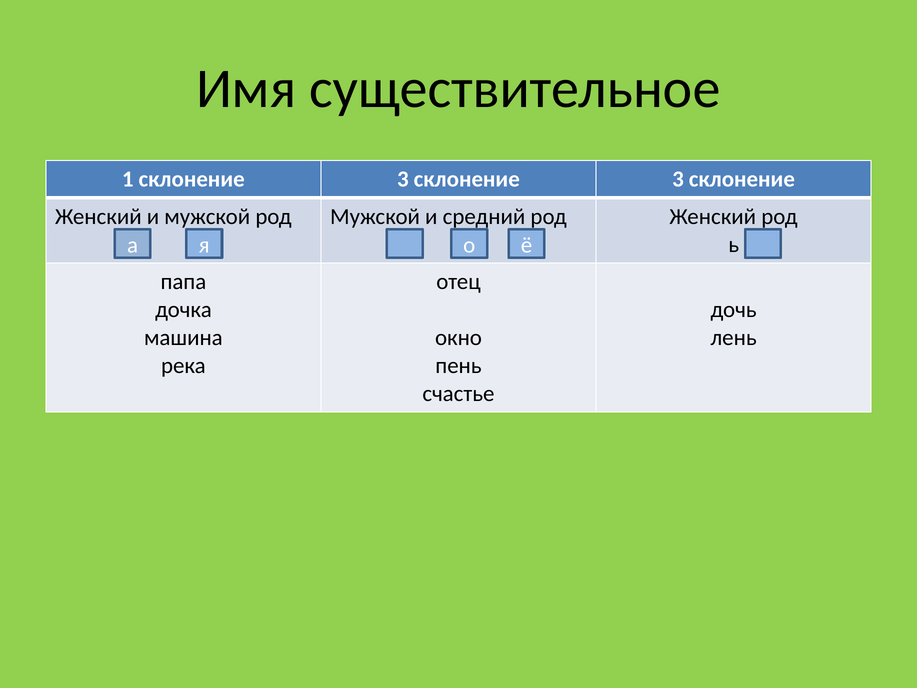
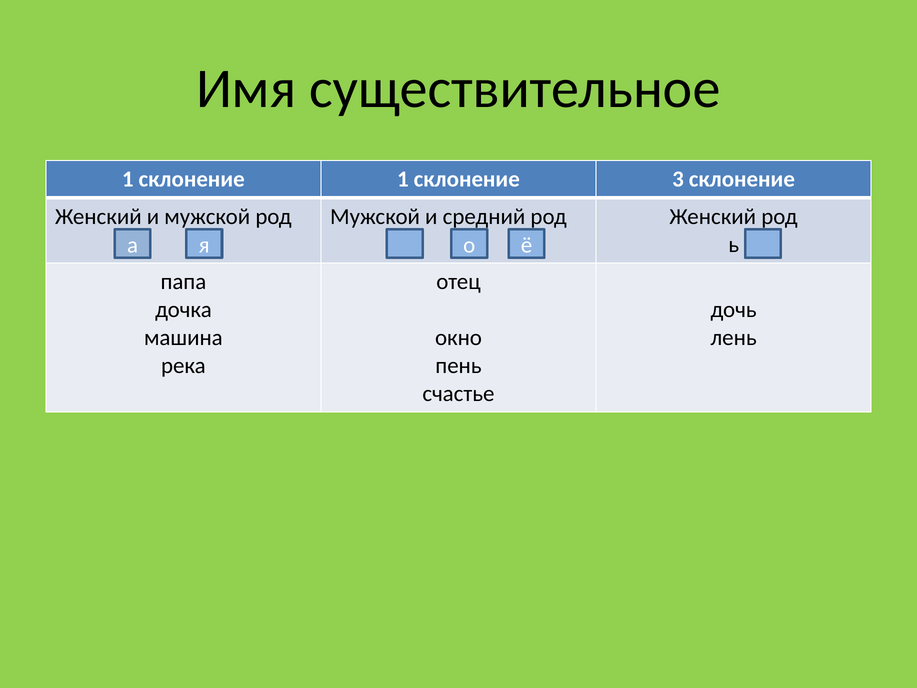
1 склонение 3: 3 -> 1 (403, 179)
